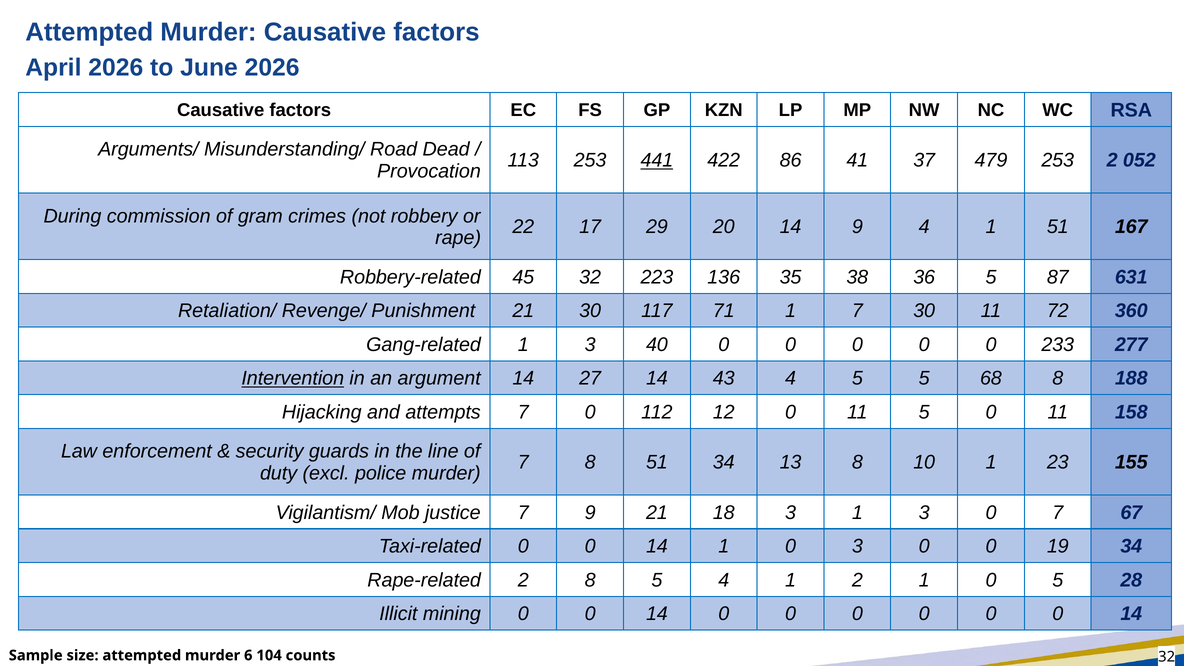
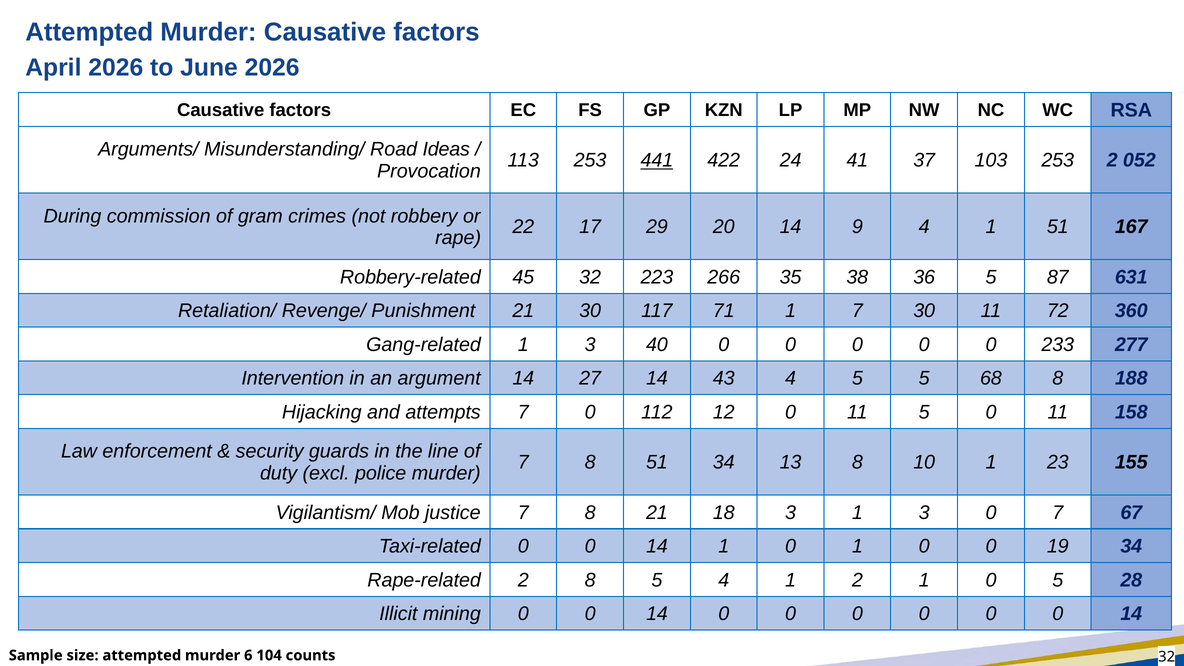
Dead: Dead -> Ideas (446, 149)
86: 86 -> 24 (791, 160)
479: 479 -> 103 (991, 160)
136: 136 -> 266 (724, 277)
Intervention underline: present -> none (293, 378)
justice 7 9: 9 -> 8 (590, 513)
0 3: 3 -> 1 (857, 546)
